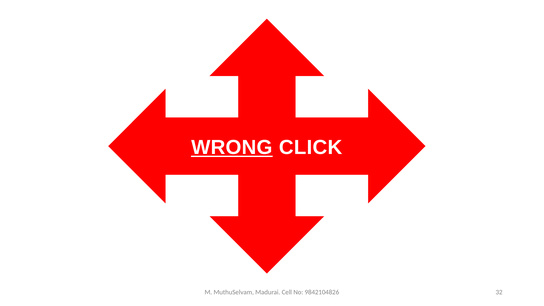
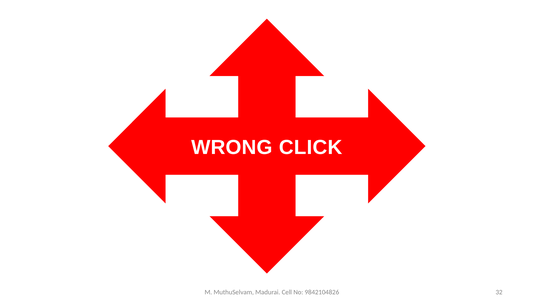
WRONG underline: present -> none (232, 148)
